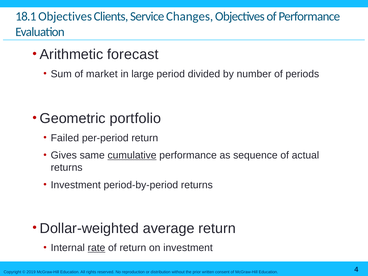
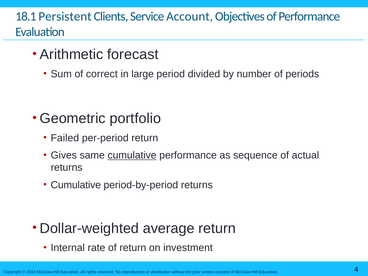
18.1 Objectives: Objectives -> Persistent (65, 17)
Changes: Changes -> Account (190, 17)
market: market -> correct (102, 74)
Investment: Investment -> Cumulative (76, 185)
rate underline: present -> none (96, 248)
